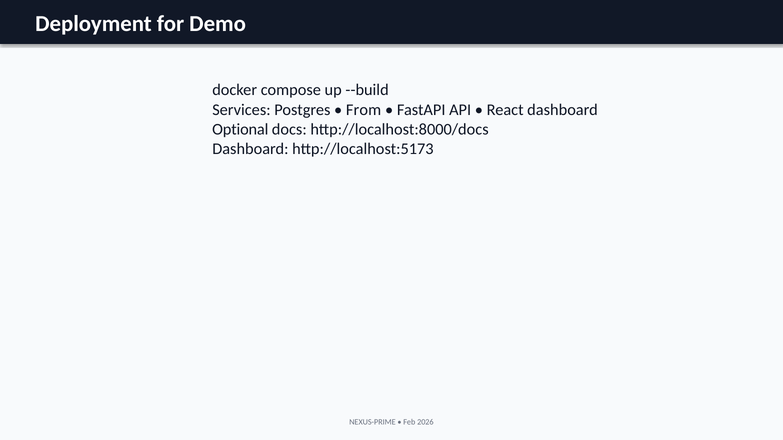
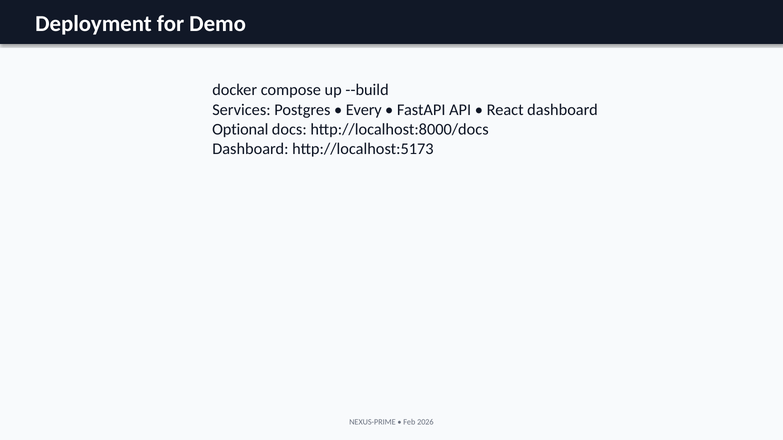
From: From -> Every (364, 110)
